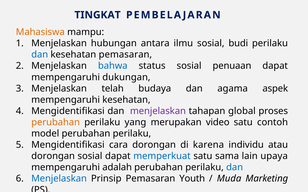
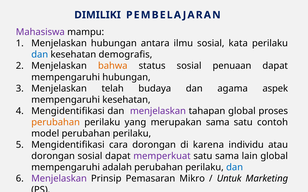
TINGKAT: TINGKAT -> DIMILIKI (98, 15)
Mahasiswa colour: orange -> purple (40, 32)
budi: budi -> kata (238, 43)
kesehatan pemasaran: pemasaran -> demografis (125, 55)
bahwa colour: blue -> orange (113, 66)
mempengaruhi dukungan: dukungan -> hubungan (126, 77)
merupakan video: video -> sama (218, 123)
memperkuat colour: blue -> purple (162, 156)
lain upaya: upaya -> global (274, 156)
Menjelaskan colour: blue -> purple (59, 179)
Youth: Youth -> Mikro (192, 179)
Muda: Muda -> Untuk (229, 179)
